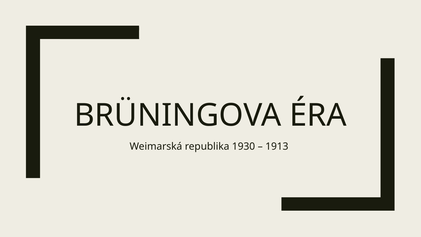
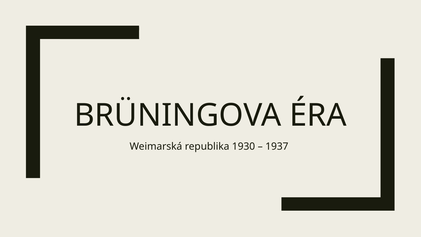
1913: 1913 -> 1937 (277, 146)
